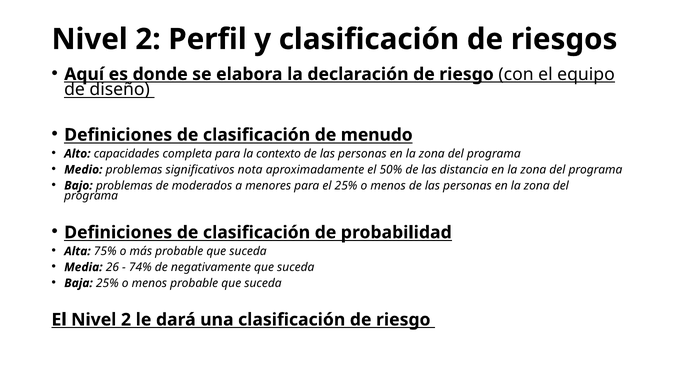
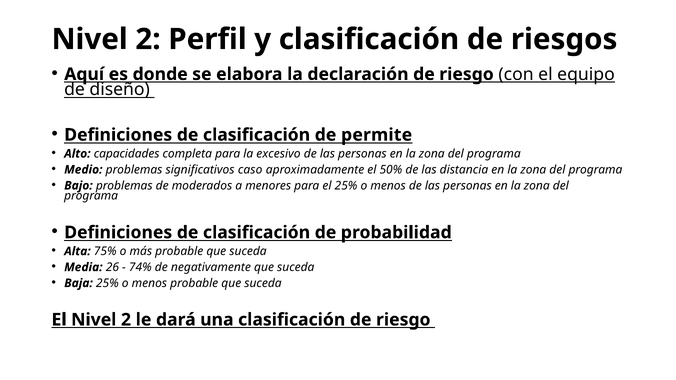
menudo: menudo -> permite (377, 135)
contexto: contexto -> excesivo (278, 154)
nota: nota -> caso (250, 170)
